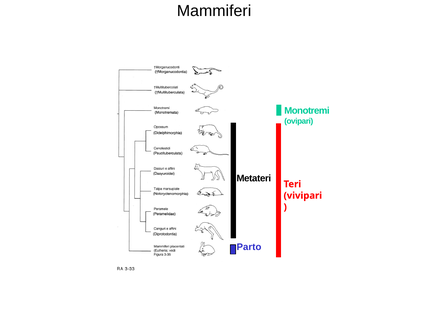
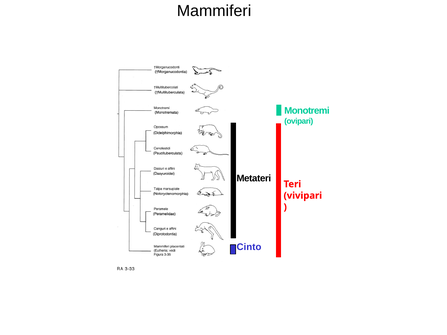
Parto: Parto -> Cinto (249, 247)
